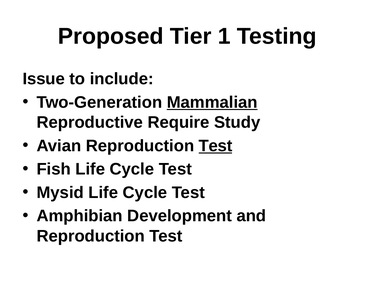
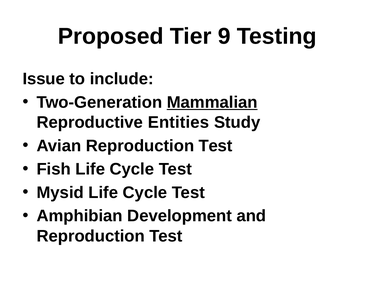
1: 1 -> 9 (224, 36)
Require: Require -> Entities (178, 122)
Test underline: present -> none (215, 145)
